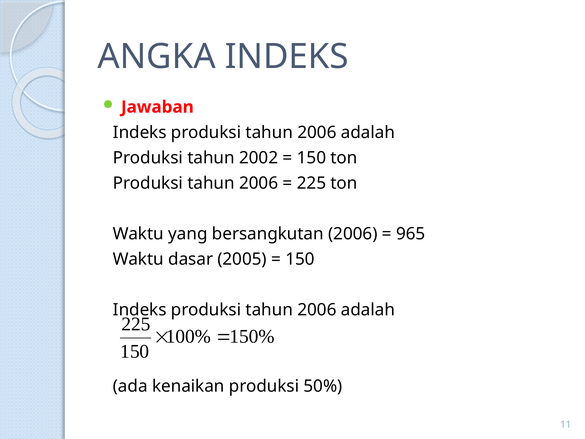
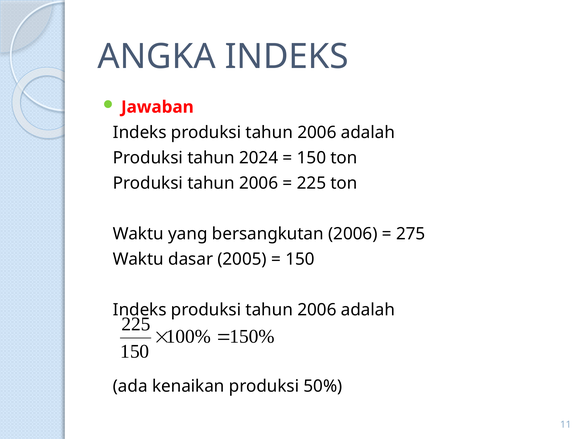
2002: 2002 -> 2024 (259, 158)
965: 965 -> 275 (411, 234)
